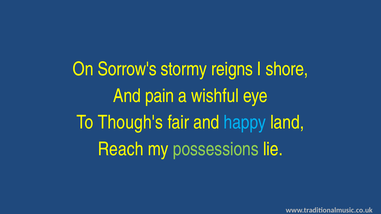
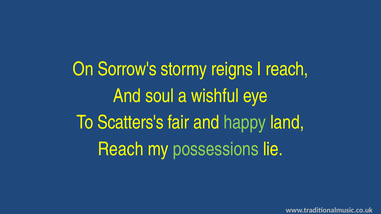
I shore: shore -> reach (287, 69)
pain: pain -> soul (160, 96)
Though's: Though's -> Scatters's (131, 123)
happy colour: light blue -> light green (245, 123)
